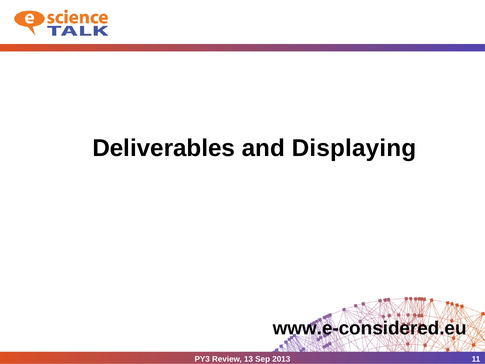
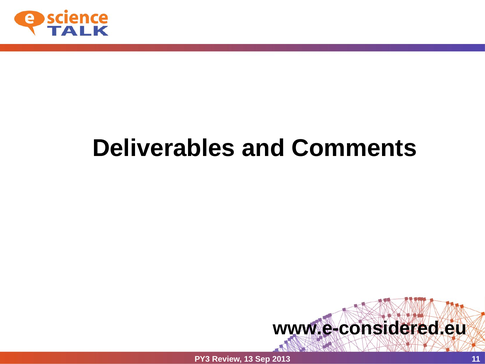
Displaying: Displaying -> Comments (354, 148)
